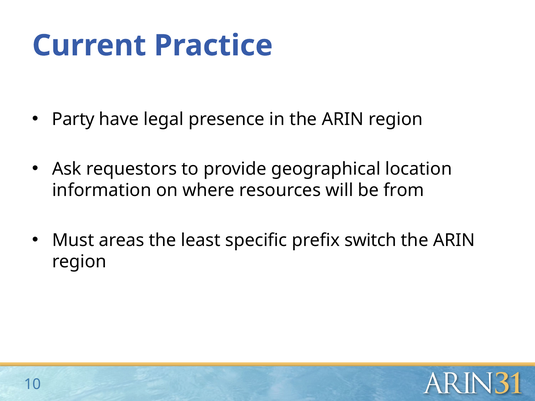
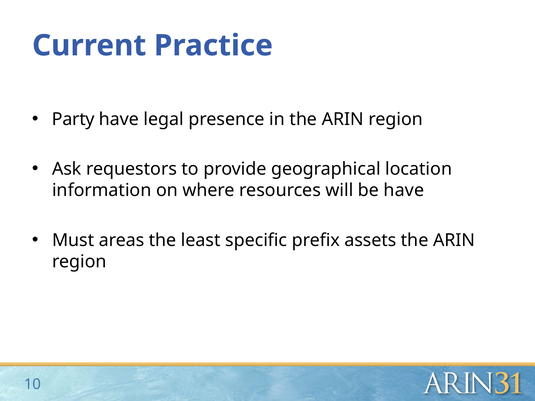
be from: from -> have (404, 191)
switch: switch -> assets (370, 240)
